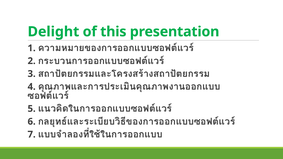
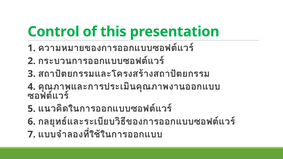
Delight: Delight -> Control (54, 32)
